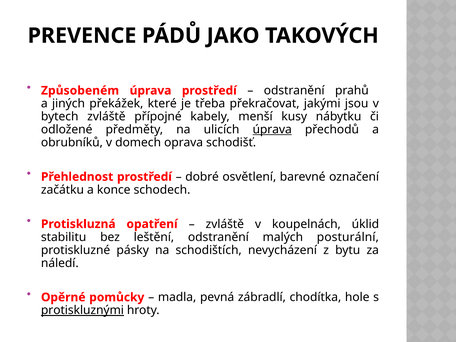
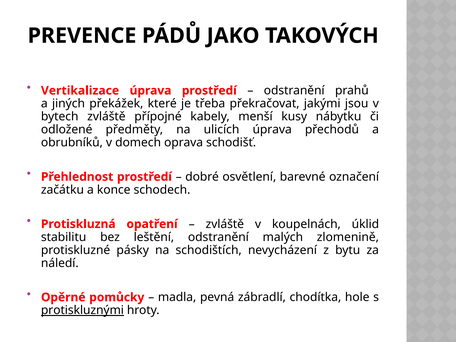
Způsobeném: Způsobeném -> Vertikalizace (80, 91)
úprava underline: present -> none (272, 130)
posturální: posturální -> zlomenině (348, 237)
